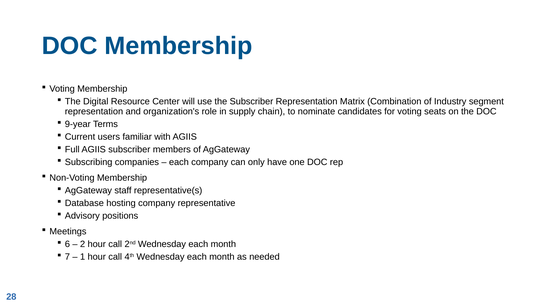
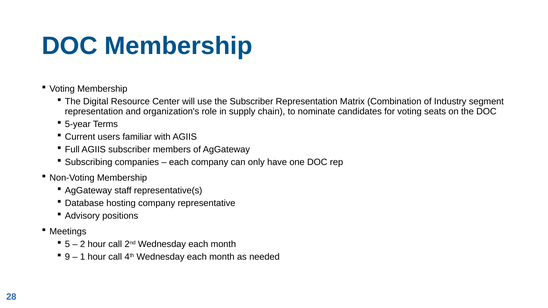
9-year: 9-year -> 5-year (78, 124)
6: 6 -> 5 (67, 244)
7: 7 -> 9 (67, 257)
